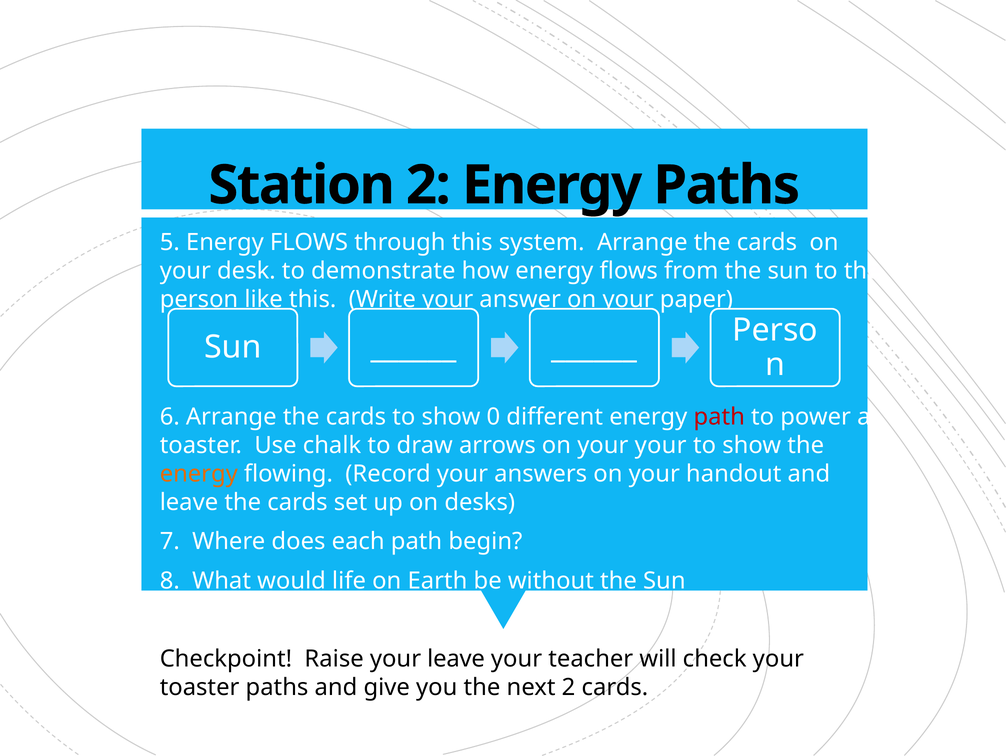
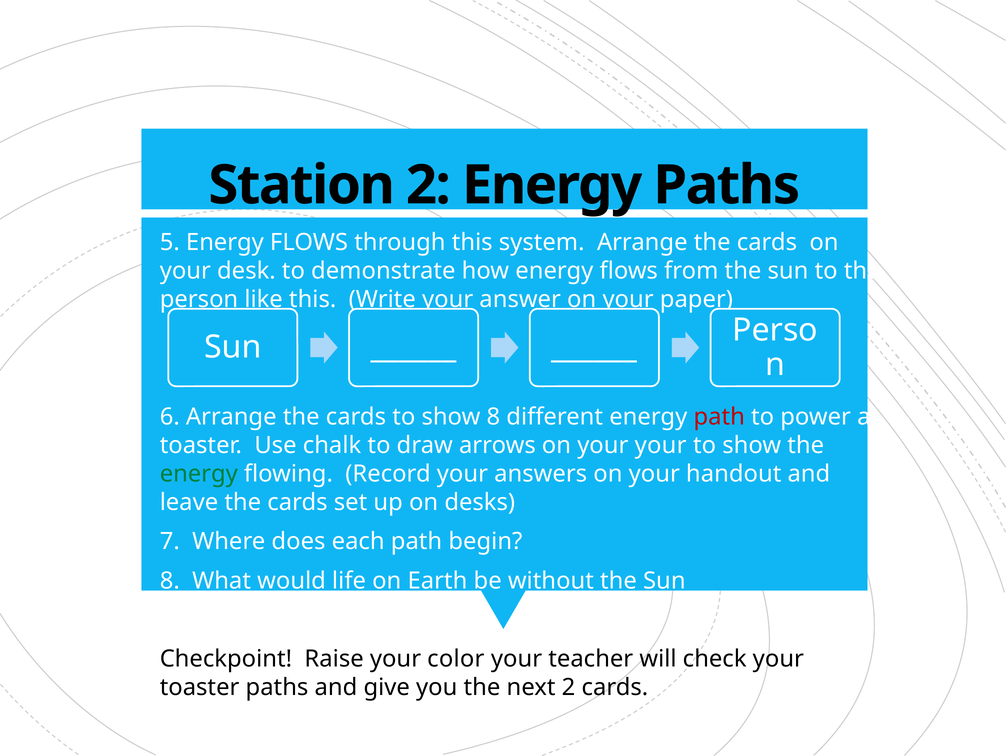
show 0: 0 -> 8 (493, 417)
energy colour: orange -> green (199, 474)
your leave: leave -> color (456, 659)
